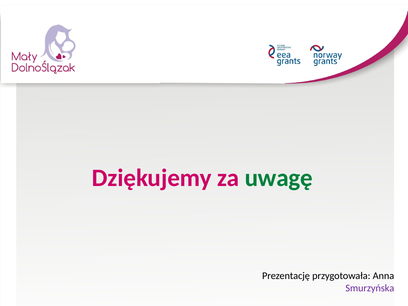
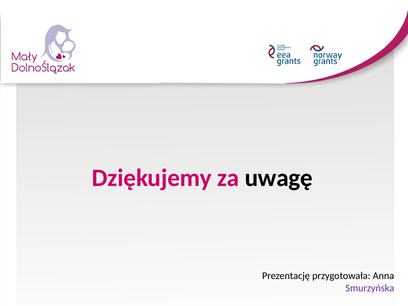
uwagę colour: green -> black (279, 178)
